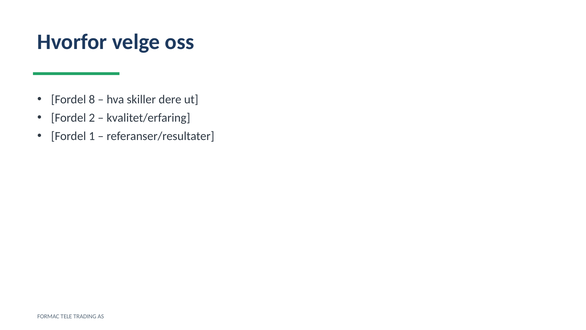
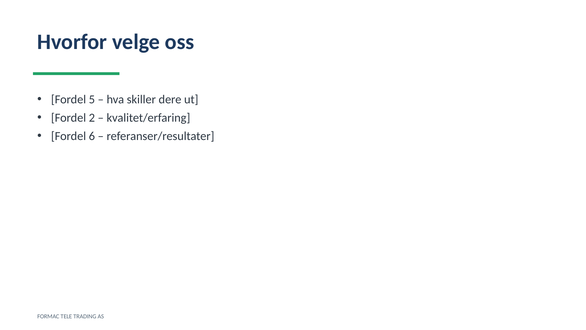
8: 8 -> 5 (92, 99)
1: 1 -> 6 (92, 136)
